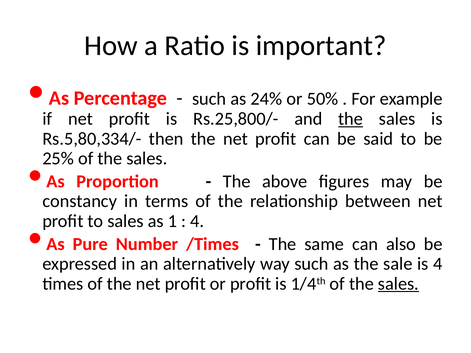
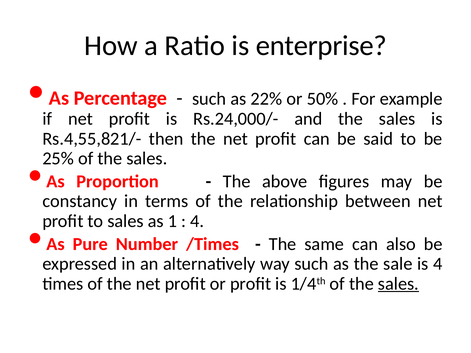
important: important -> enterprise (321, 46)
24%: 24% -> 22% (266, 99)
Rs.25,800/-: Rs.25,800/- -> Rs.24,000/- (236, 119)
the underline: present -> none (351, 119)
Rs.5,80,334/-: Rs.5,80,334/- -> Rs.4,55,821/- (92, 139)
